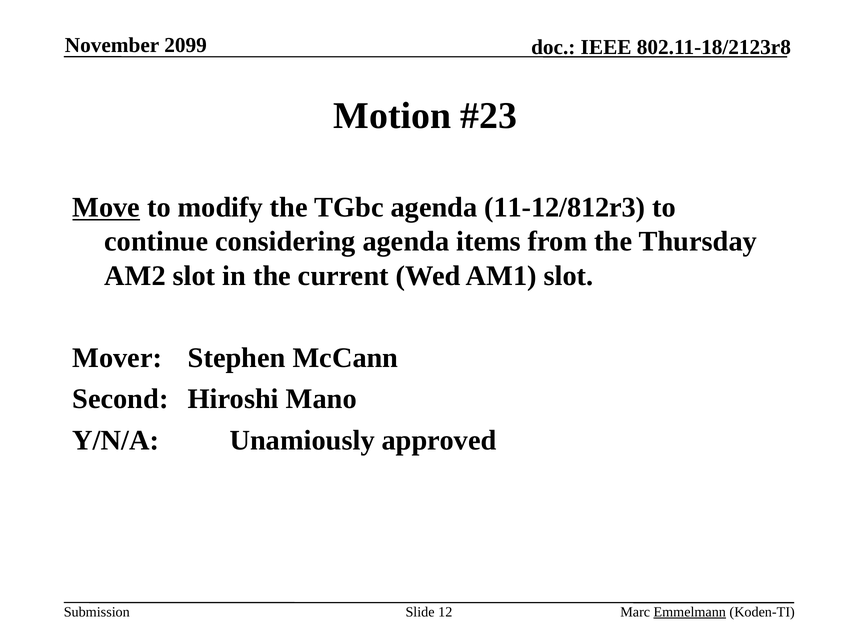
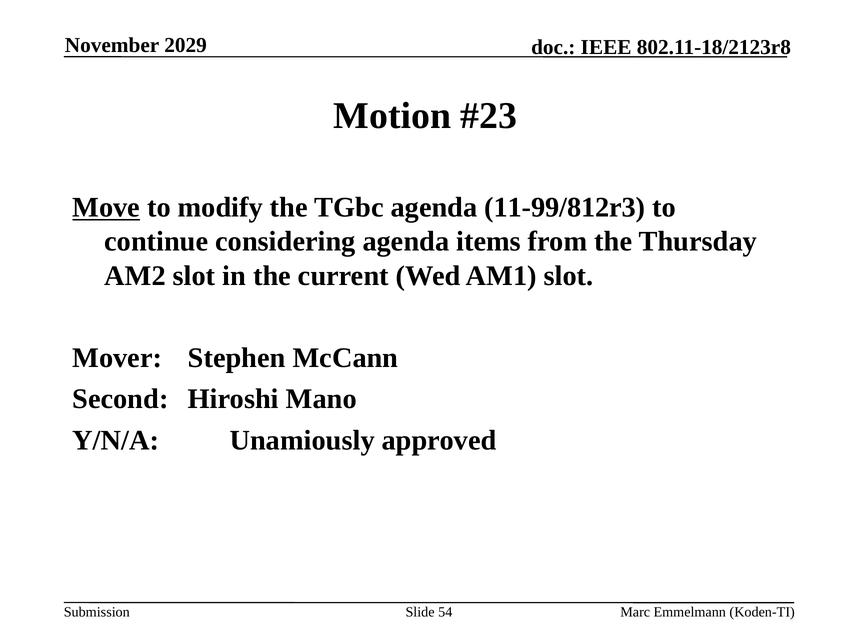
2099: 2099 -> 2029 (186, 45)
11-12/812r3: 11-12/812r3 -> 11-99/812r3 (565, 208)
12: 12 -> 54 (445, 612)
Emmelmann underline: present -> none (690, 612)
